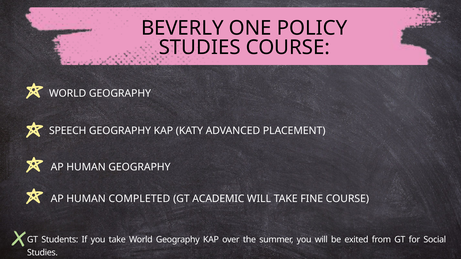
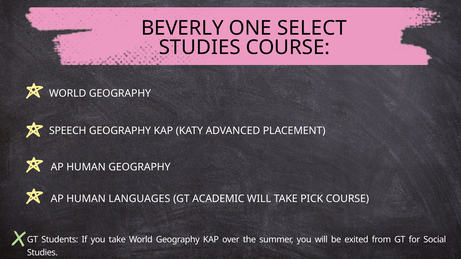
POLICY: POLICY -> SELECT (312, 28)
COMPLETED: COMPLETED -> LANGUAGES (139, 199)
FINE: FINE -> PICK (312, 199)
